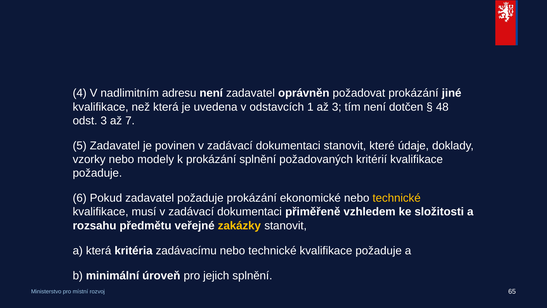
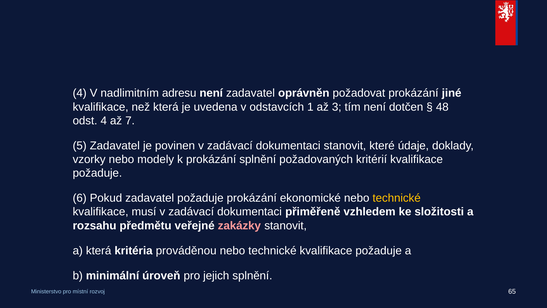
odst 3: 3 -> 4 (104, 120)
zakázky colour: yellow -> pink (239, 225)
zadávacímu: zadávacímu -> prováděnou (186, 250)
